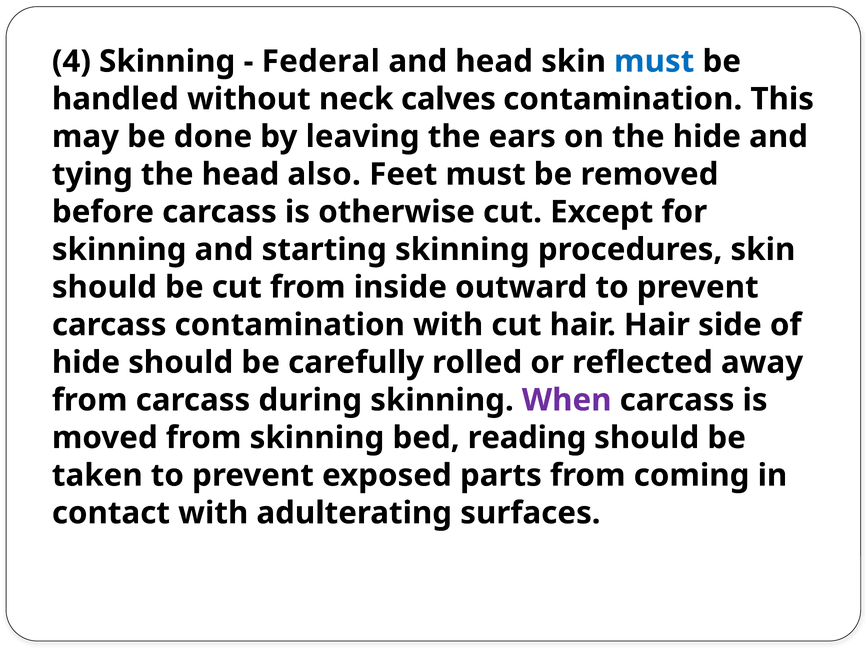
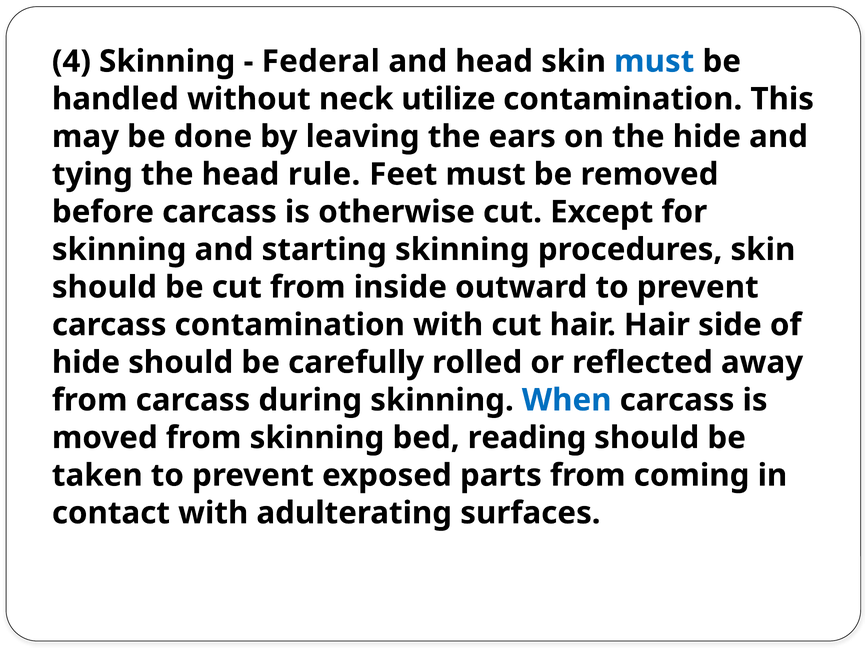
calves: calves -> utilize (448, 99)
also: also -> rule (324, 174)
When colour: purple -> blue (567, 400)
